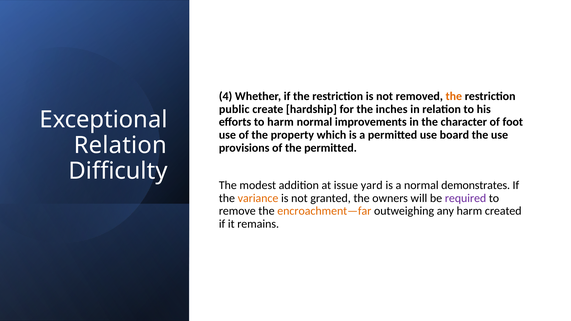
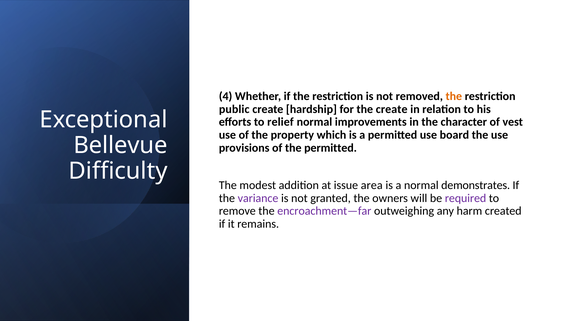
the inches: inches -> create (392, 109)
to harm: harm -> relief (280, 122)
foot: foot -> vest (513, 122)
Relation: Relation -> Bellevue (121, 145)
yard: yard -> area (372, 185)
variance colour: orange -> purple (258, 198)
encroachment—far colour: orange -> purple (324, 211)
